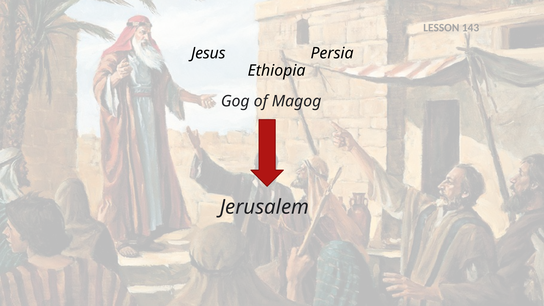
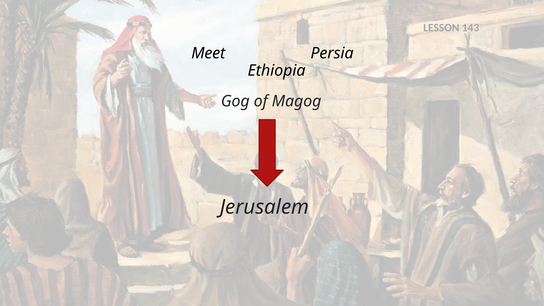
Jesus: Jesus -> Meet (208, 53)
